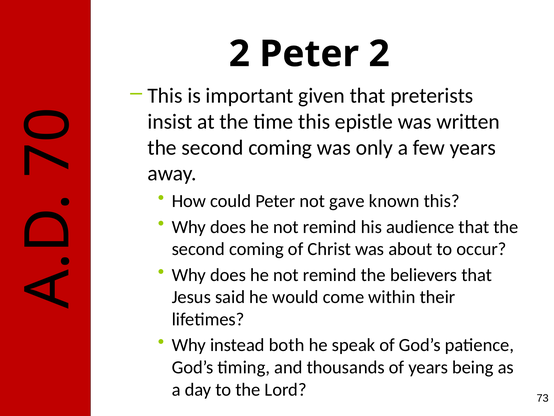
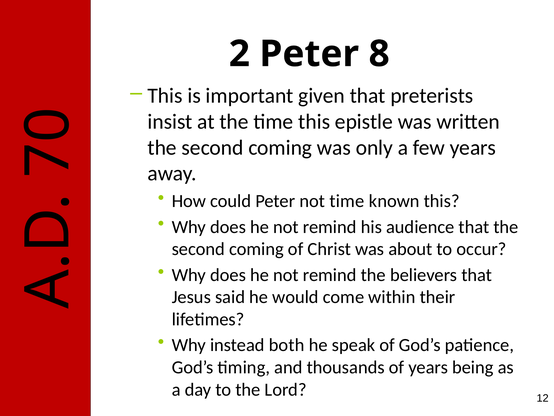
Peter 2: 2 -> 8 (379, 54)
not gave: gave -> time (347, 201)
73: 73 -> 12 (543, 398)
